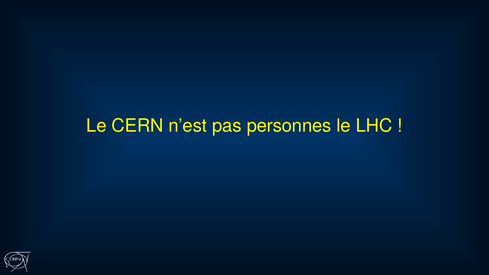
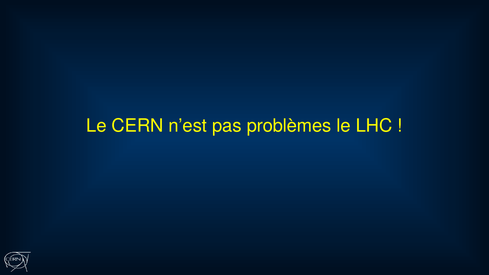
personnes: personnes -> problèmes (289, 126)
